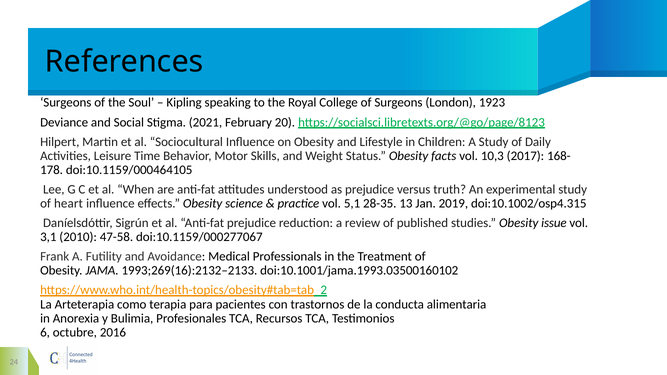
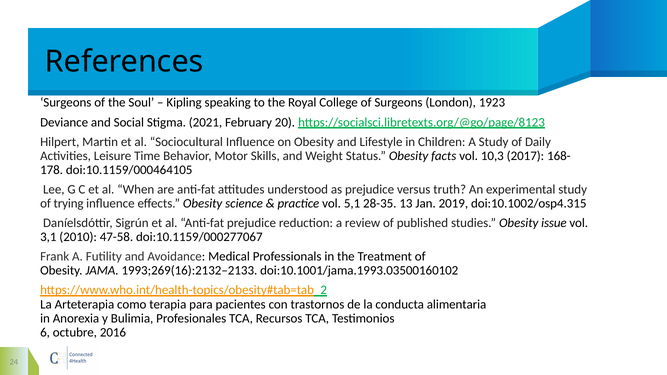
heart: heart -> trying (69, 203)
